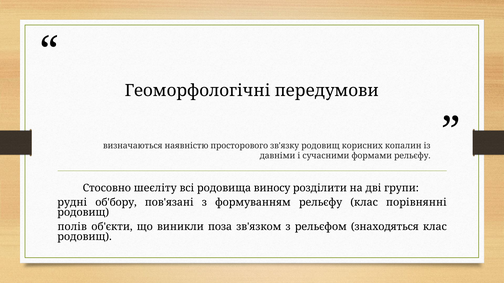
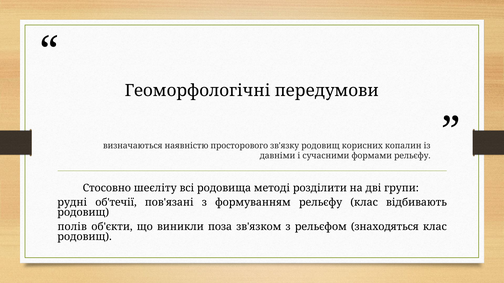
виносу: виносу -> методі (272, 188)
об'бору: об'бору -> об'течії (116, 203)
порівнянні: порівнянні -> відбивають (416, 203)
